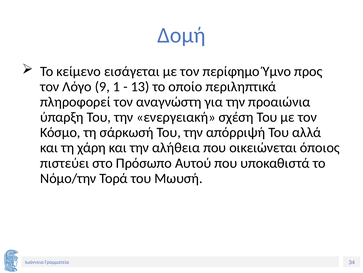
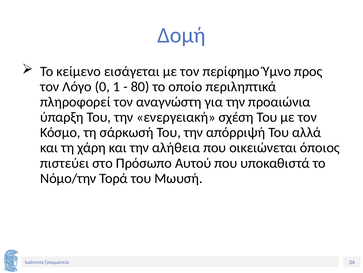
9: 9 -> 0 (102, 86)
13: 13 -> 80 (140, 86)
